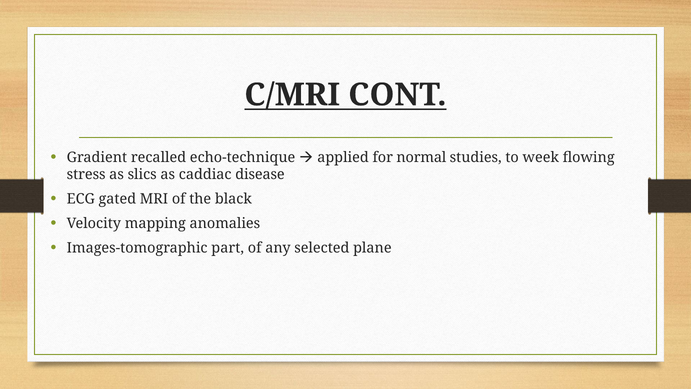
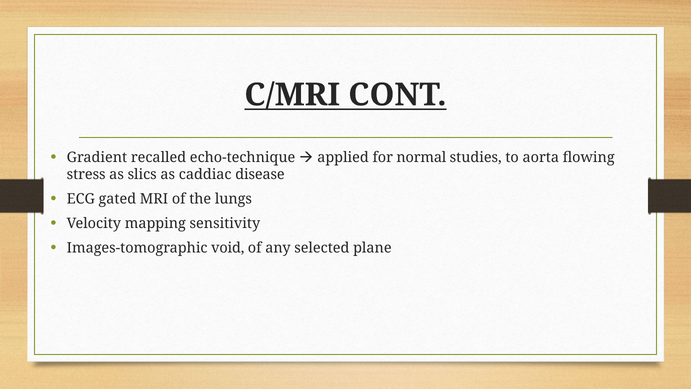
week: week -> aorta (541, 157)
black: black -> lungs (233, 199)
anomalies: anomalies -> sensitivity (225, 223)
part: part -> void (228, 248)
